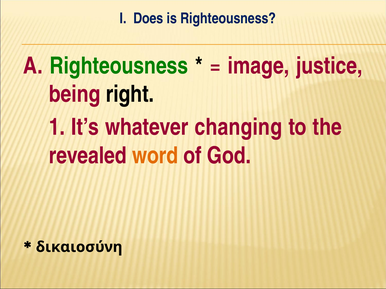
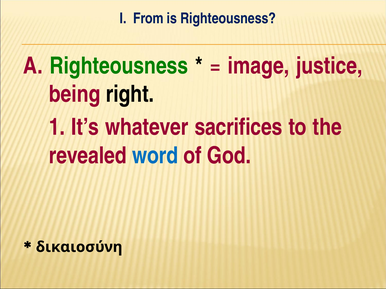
Does: Does -> From (148, 18)
changing: changing -> sacrifices (238, 127)
word colour: orange -> blue (155, 156)
